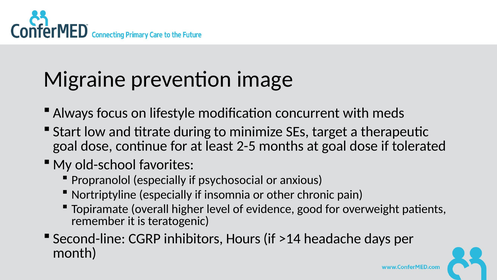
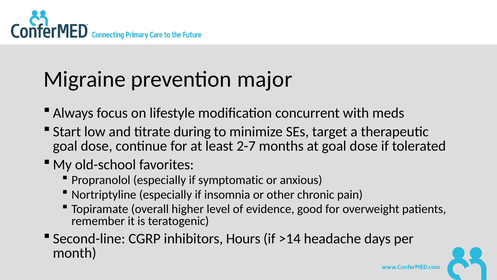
image: image -> major (265, 79)
2-5: 2-5 -> 2-7 (246, 146)
psychosocial: psychosocial -> symptomatic (231, 180)
